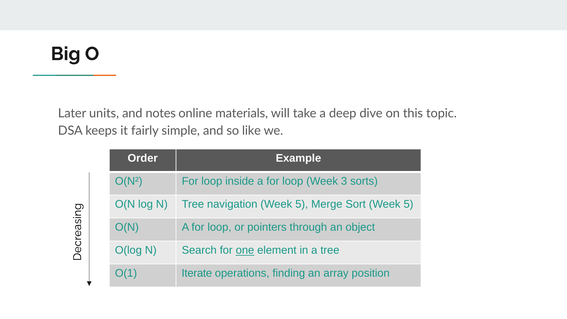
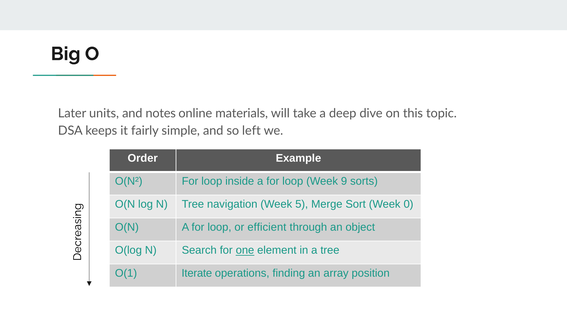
like: like -> left (251, 131)
3: 3 -> 9 (344, 181)
Sort Week 5: 5 -> 0 (408, 204)
pointers: pointers -> efficient (267, 227)
